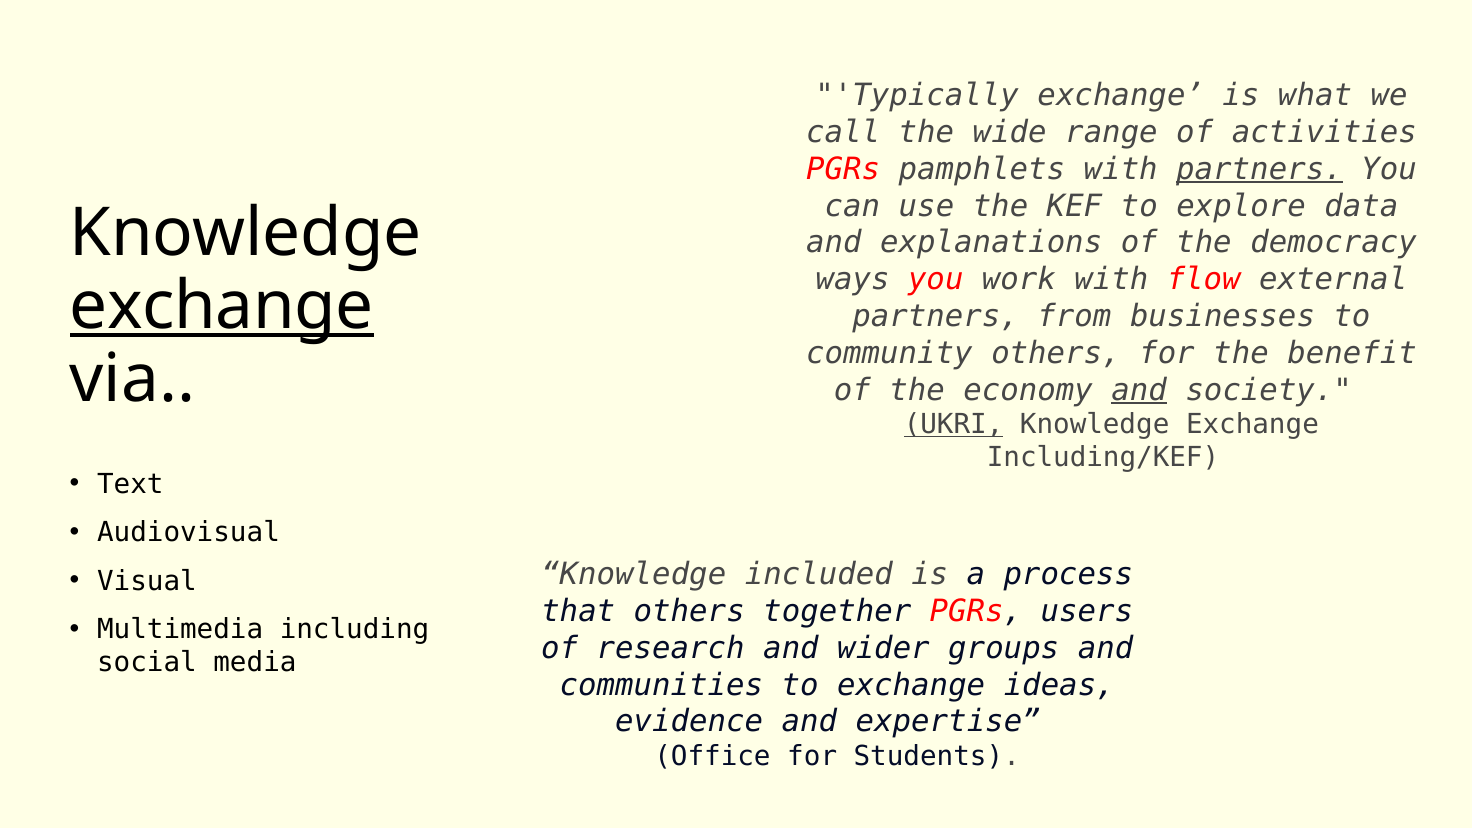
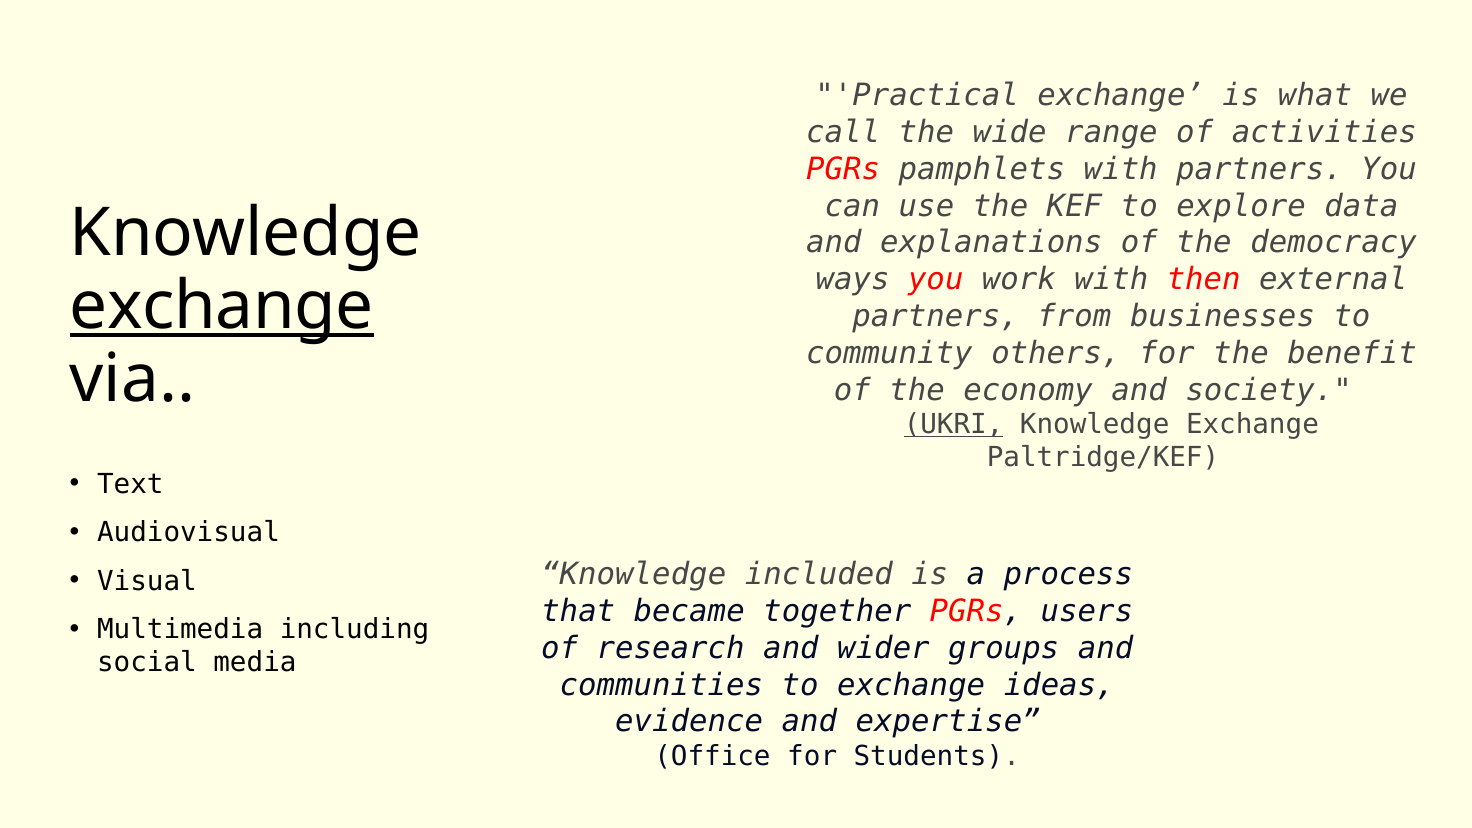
Typically: Typically -> Practical (917, 95)
partners underline: present -> none (1259, 169)
flow: flow -> then (1204, 280)
and underline: present -> none (1139, 390)
Including/KEF: Including/KEF -> Paltridge/KEF (1103, 458)
that others: others -> became (689, 611)
